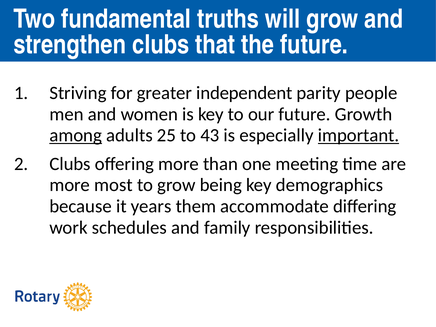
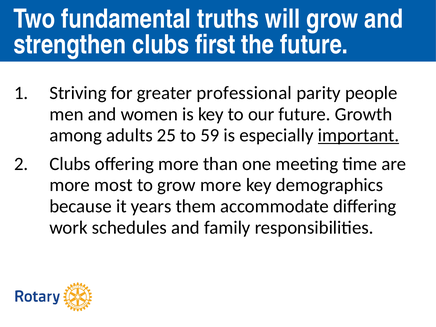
that: that -> first (215, 45)
independent: independent -> professional (244, 93)
among underline: present -> none (76, 135)
43: 43 -> 59 (210, 135)
grow being: being -> more (221, 185)
